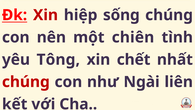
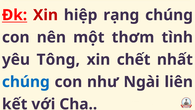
sống: sống -> rạng (121, 15)
chiên: chiên -> thơm (133, 37)
chúng colour: red -> blue (26, 82)
